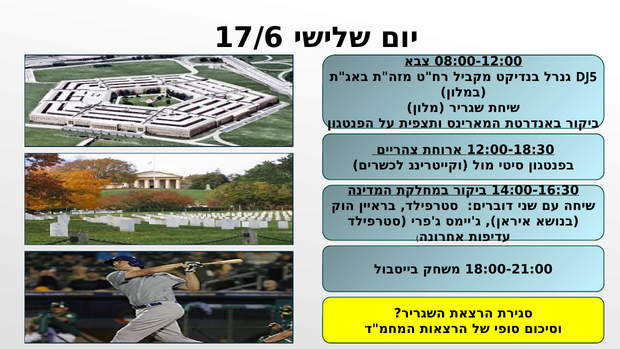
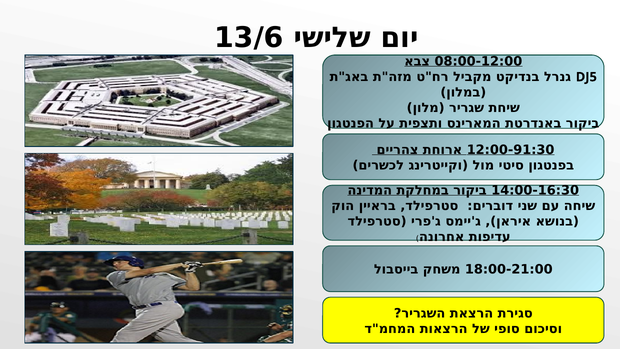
17/6: 17/6 -> 13/6 (249, 38)
12:00-18:30: 12:00-18:30 -> 12:00-91:30 (511, 150)
